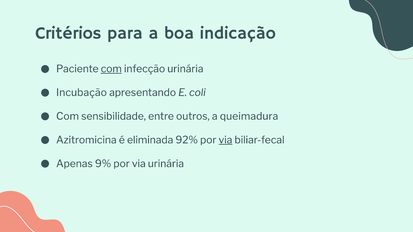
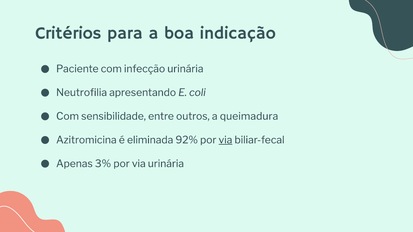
com underline: present -> none (111, 69)
Incubação: Incubação -> Neutrofilia (82, 93)
9%: 9% -> 3% (103, 164)
